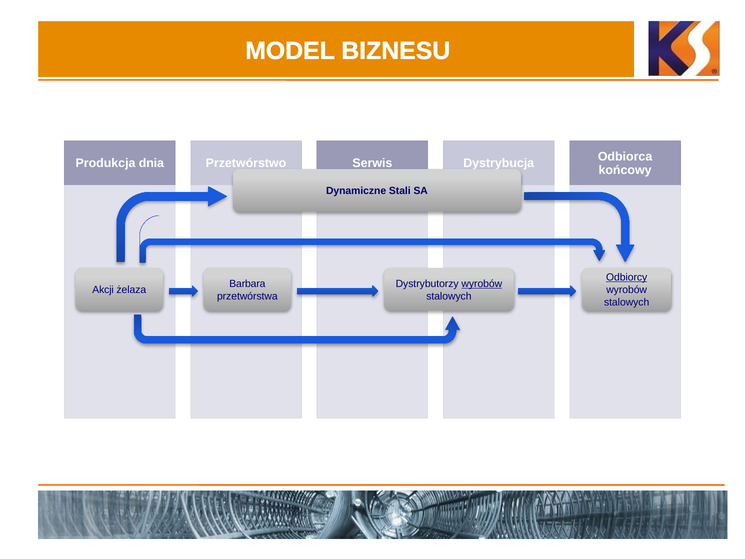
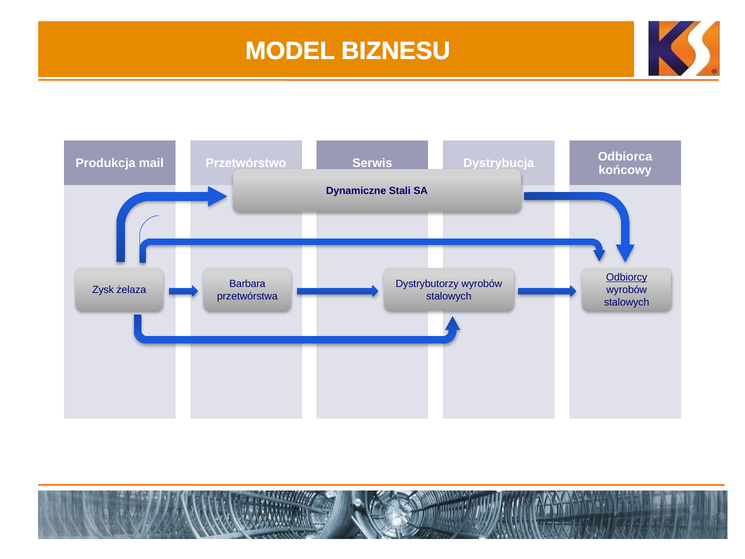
dnia: dnia -> mail (151, 163)
wyrobów underline: present -> none (482, 284)
Akcji: Akcji -> Zysk (103, 290)
